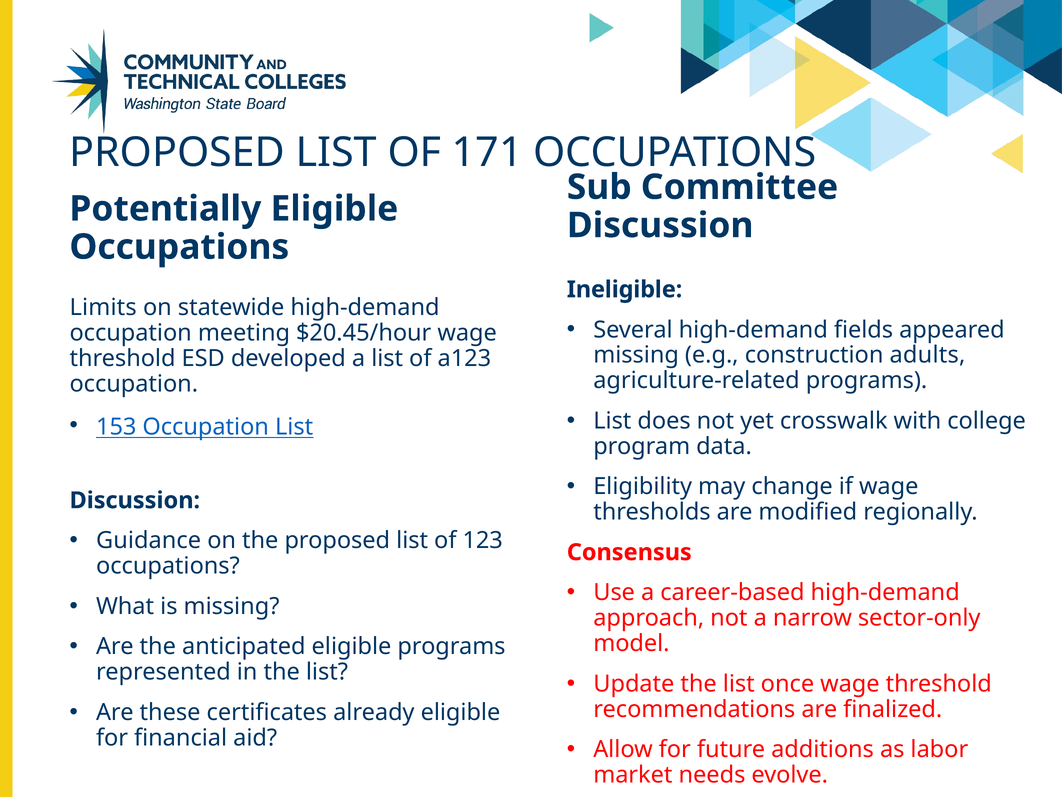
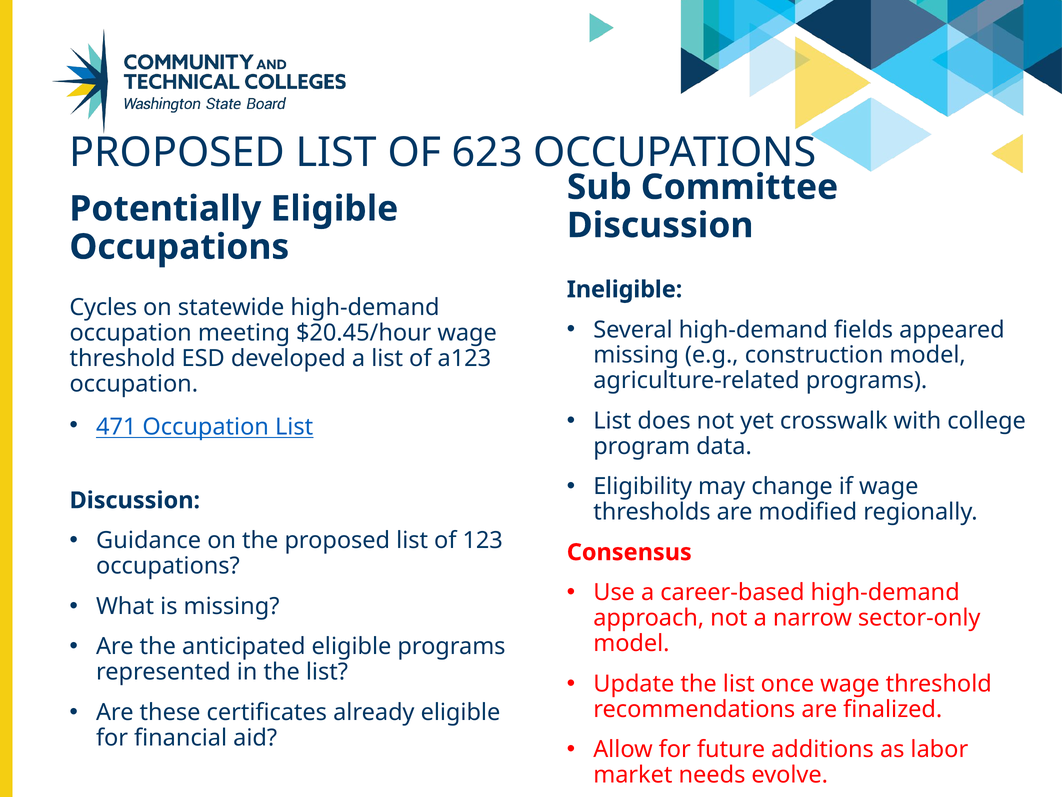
171: 171 -> 623 (487, 152)
Limits: Limits -> Cycles (103, 307)
construction adults: adults -> model (928, 355)
153: 153 -> 471 (116, 426)
